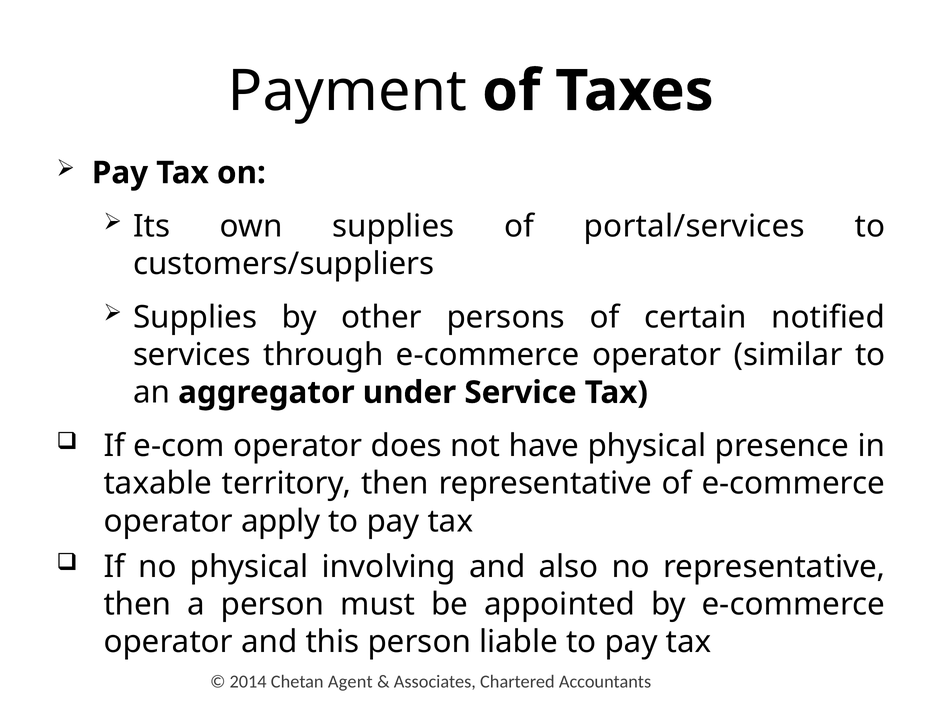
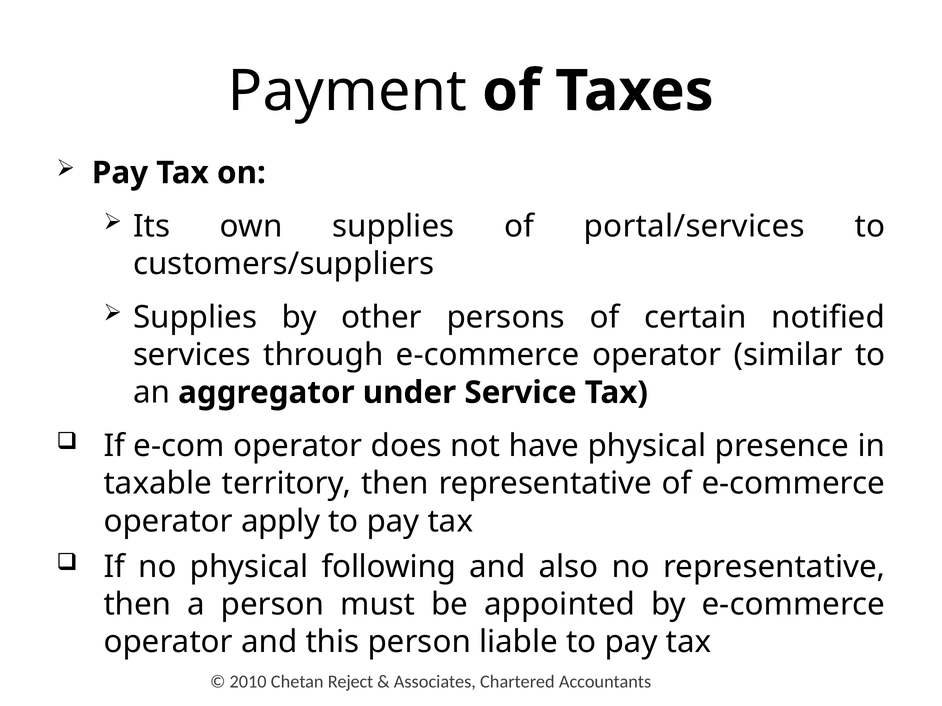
involving: involving -> following (389, 567)
2014: 2014 -> 2010 (248, 682)
Agent: Agent -> Reject (350, 682)
